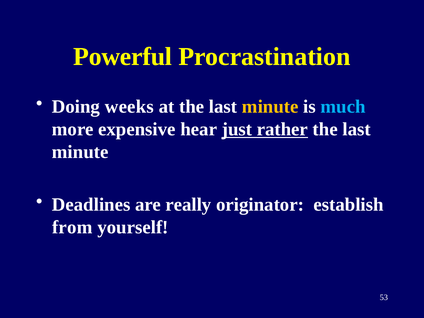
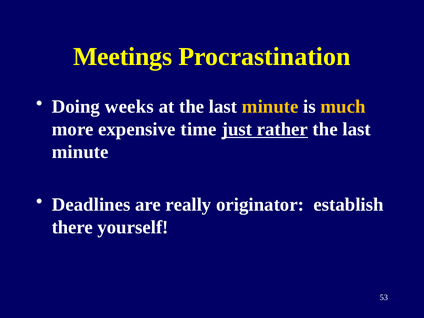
Powerful: Powerful -> Meetings (123, 57)
much colour: light blue -> yellow (343, 107)
hear: hear -> time (199, 129)
from: from -> there (72, 227)
